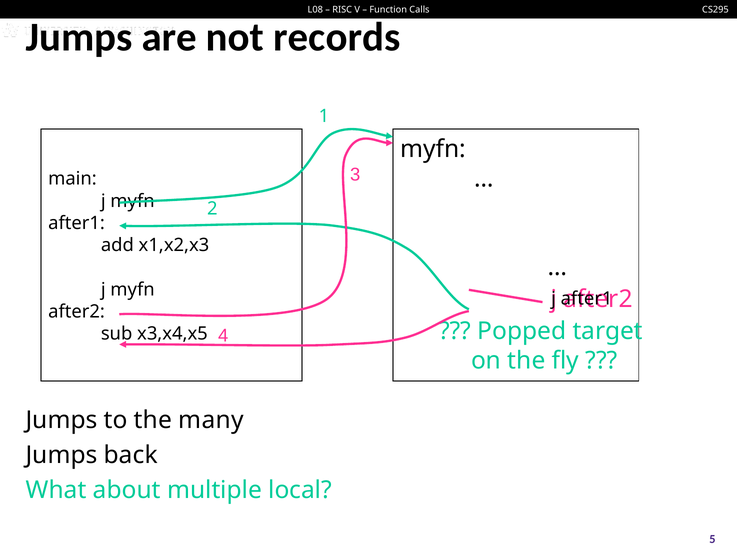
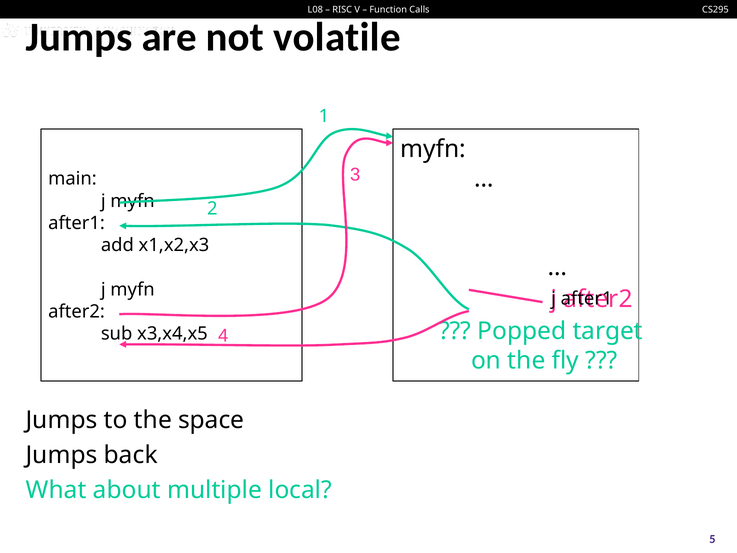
records: records -> volatile (337, 37)
many: many -> space (211, 420)
